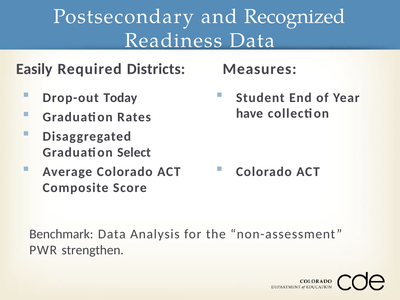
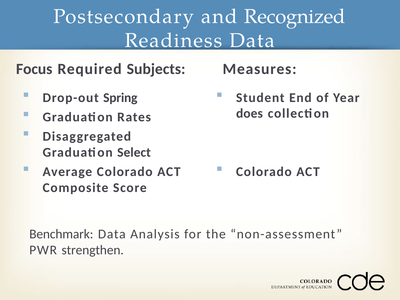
Easily: Easily -> Focus (34, 69)
Districts: Districts -> Subjects (156, 69)
Today: Today -> Spring (120, 98)
have: have -> does (249, 114)
